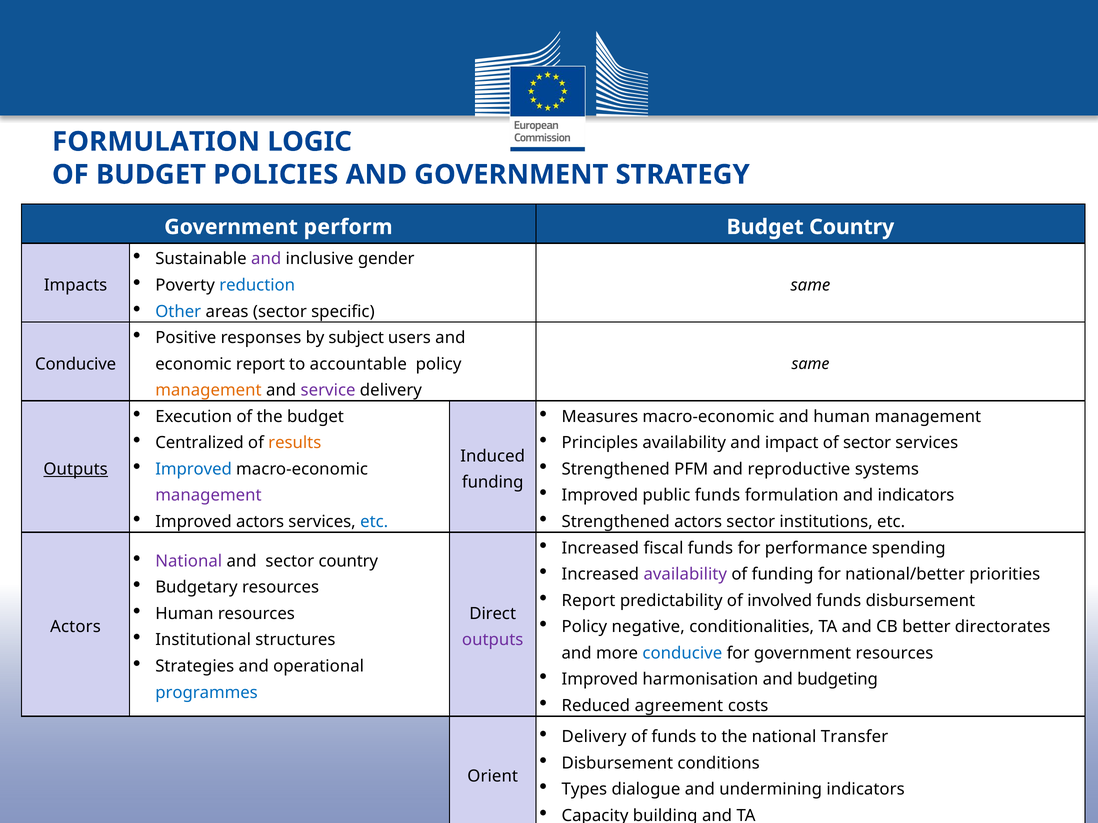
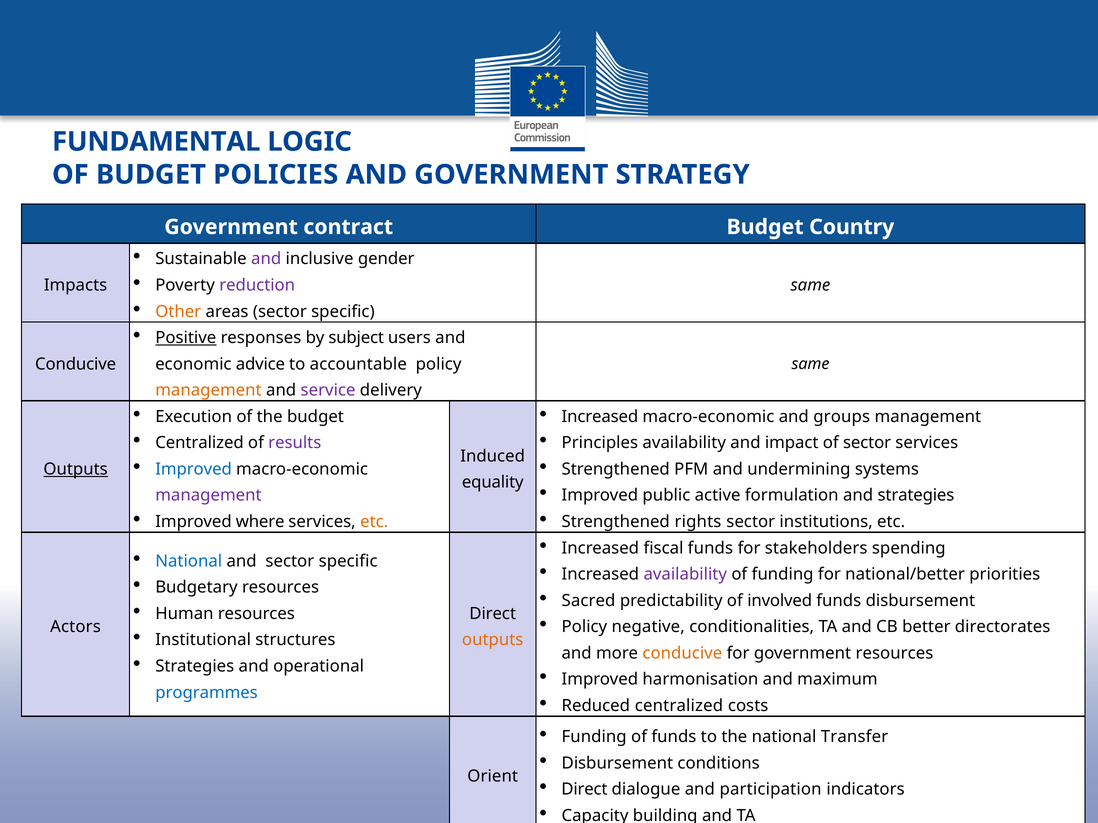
FORMULATION: FORMULATION -> FUNDAMENTAL (156, 142)
perform: perform -> contract (348, 227)
reduction colour: blue -> purple (257, 285)
Other colour: blue -> orange (178, 312)
Positive underline: none -> present (186, 338)
economic report: report -> advice (260, 364)
Measures: Measures -> Increased (600, 417)
and human: human -> groups (842, 417)
results colour: orange -> purple (295, 443)
reproductive: reproductive -> undermining (799, 469)
funding: funding -> equality (493, 483)
public funds: funds -> active (718, 496)
and indicators: indicators -> strategies (916, 496)
Improved actors: actors -> where (260, 522)
etc colour: blue -> orange (374, 522)
Strengthened actors: actors -> rights (698, 522)
performance: performance -> stakeholders (816, 548)
National colour: purple -> blue (189, 561)
and sector country: country -> specific (348, 561)
Report: Report -> Sacred (589, 601)
outputs colour: purple -> orange (493, 640)
conducive colour: blue -> orange (682, 653)
budgeting: budgeting -> maximum (837, 680)
Reduced agreement: agreement -> centralized (679, 706)
Delivery: Delivery -> Funding (594, 737)
Types: Types -> Direct (584, 790)
undermining: undermining -> participation (771, 790)
